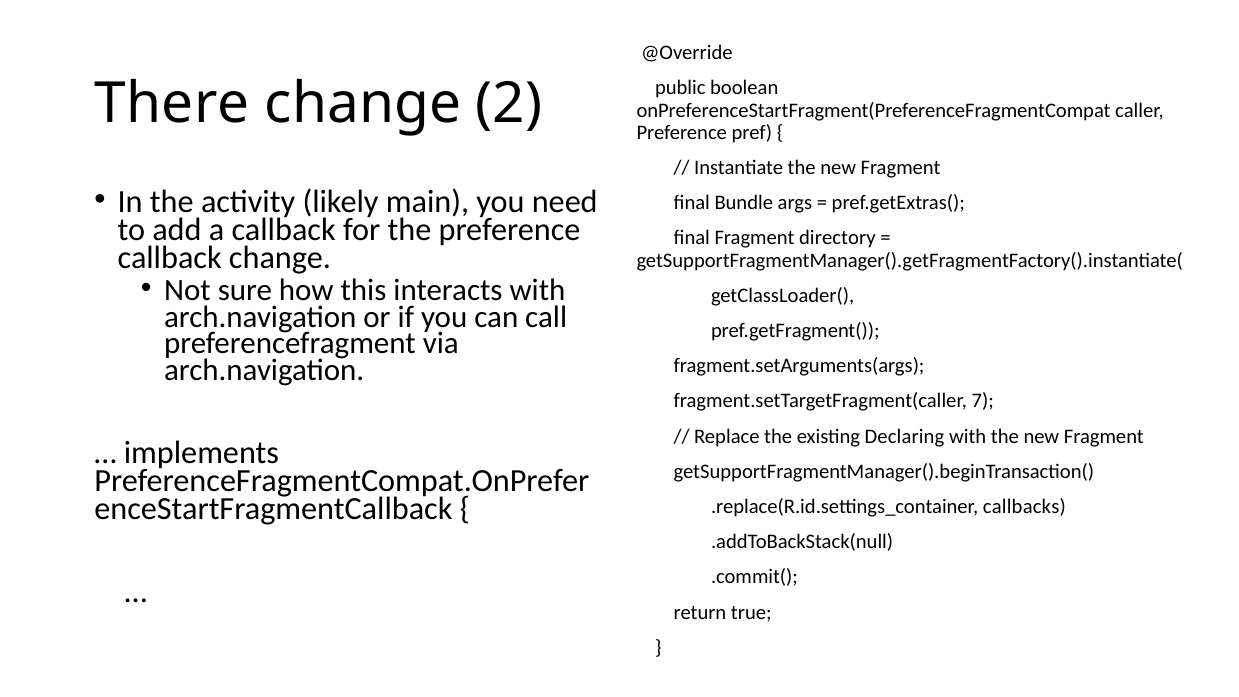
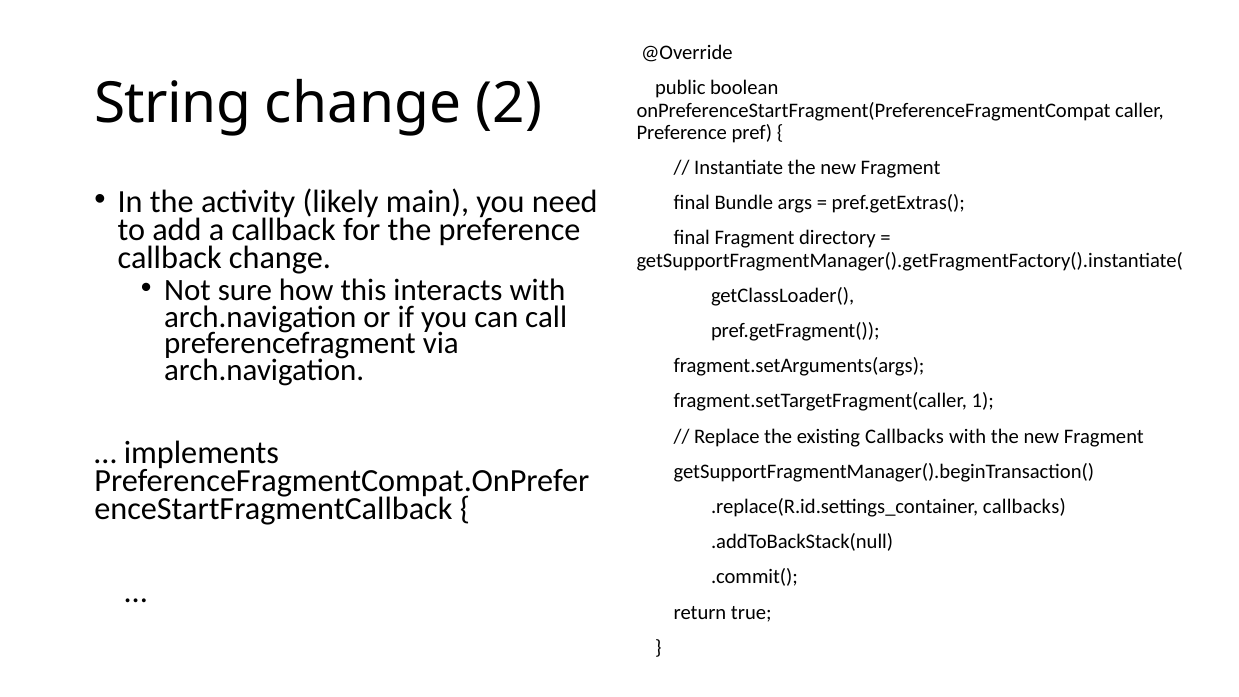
There: There -> String (173, 104)
7: 7 -> 1 (983, 401)
existing Declaring: Declaring -> Callbacks (905, 436)
